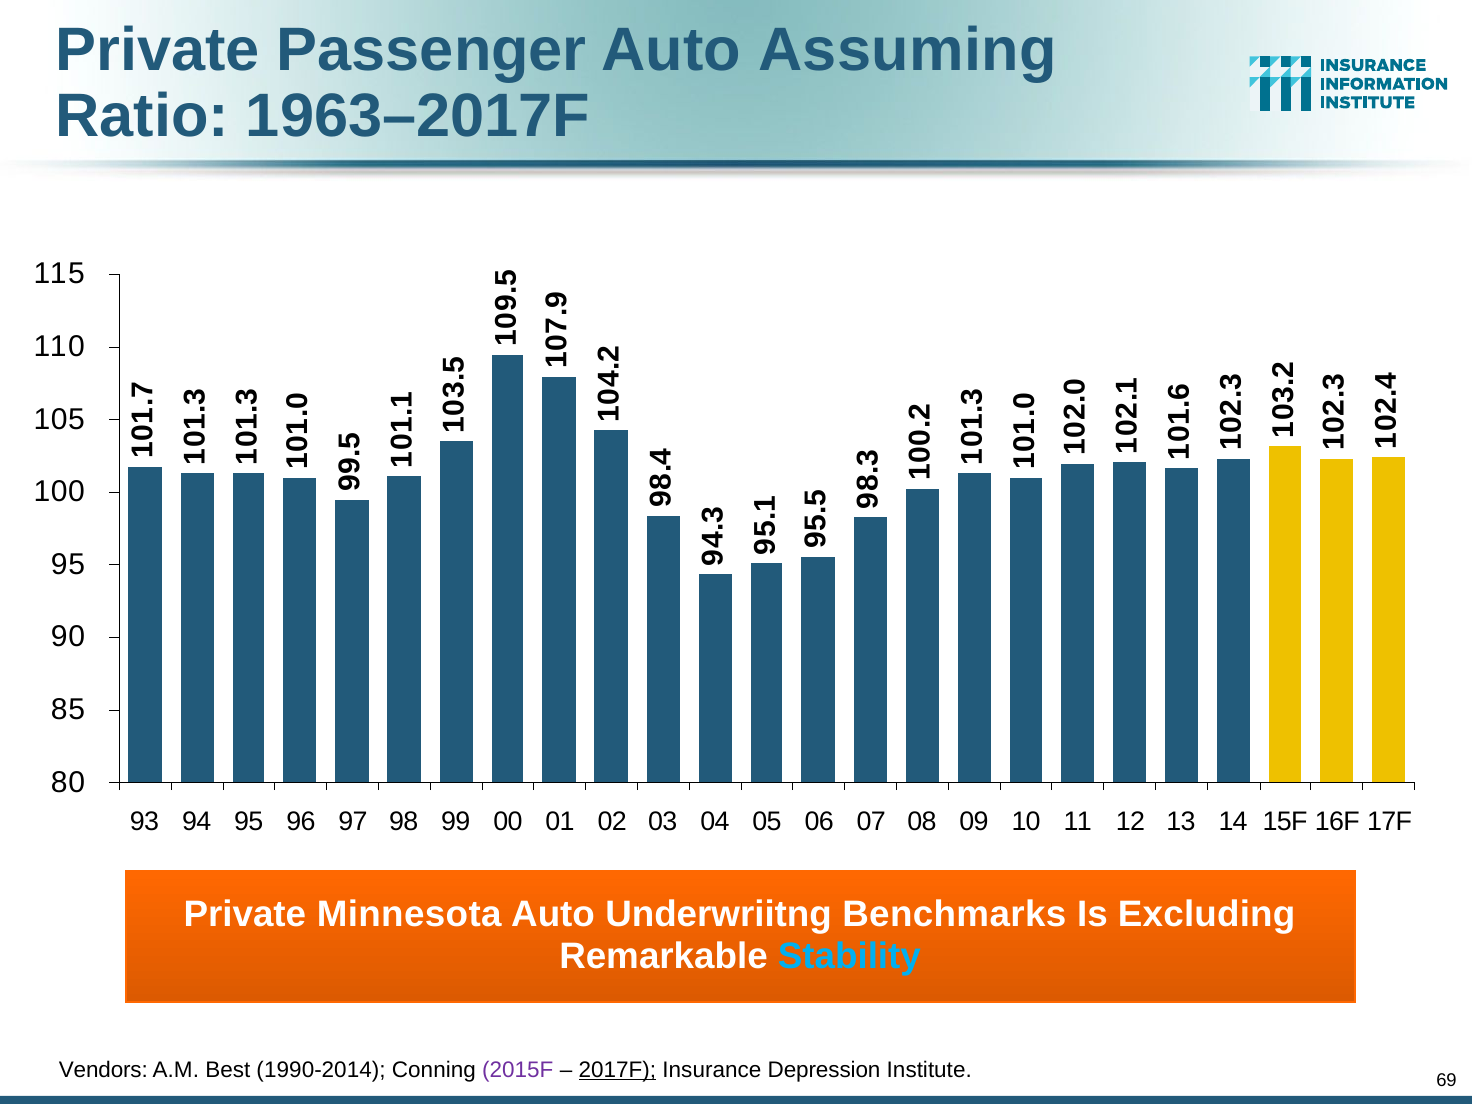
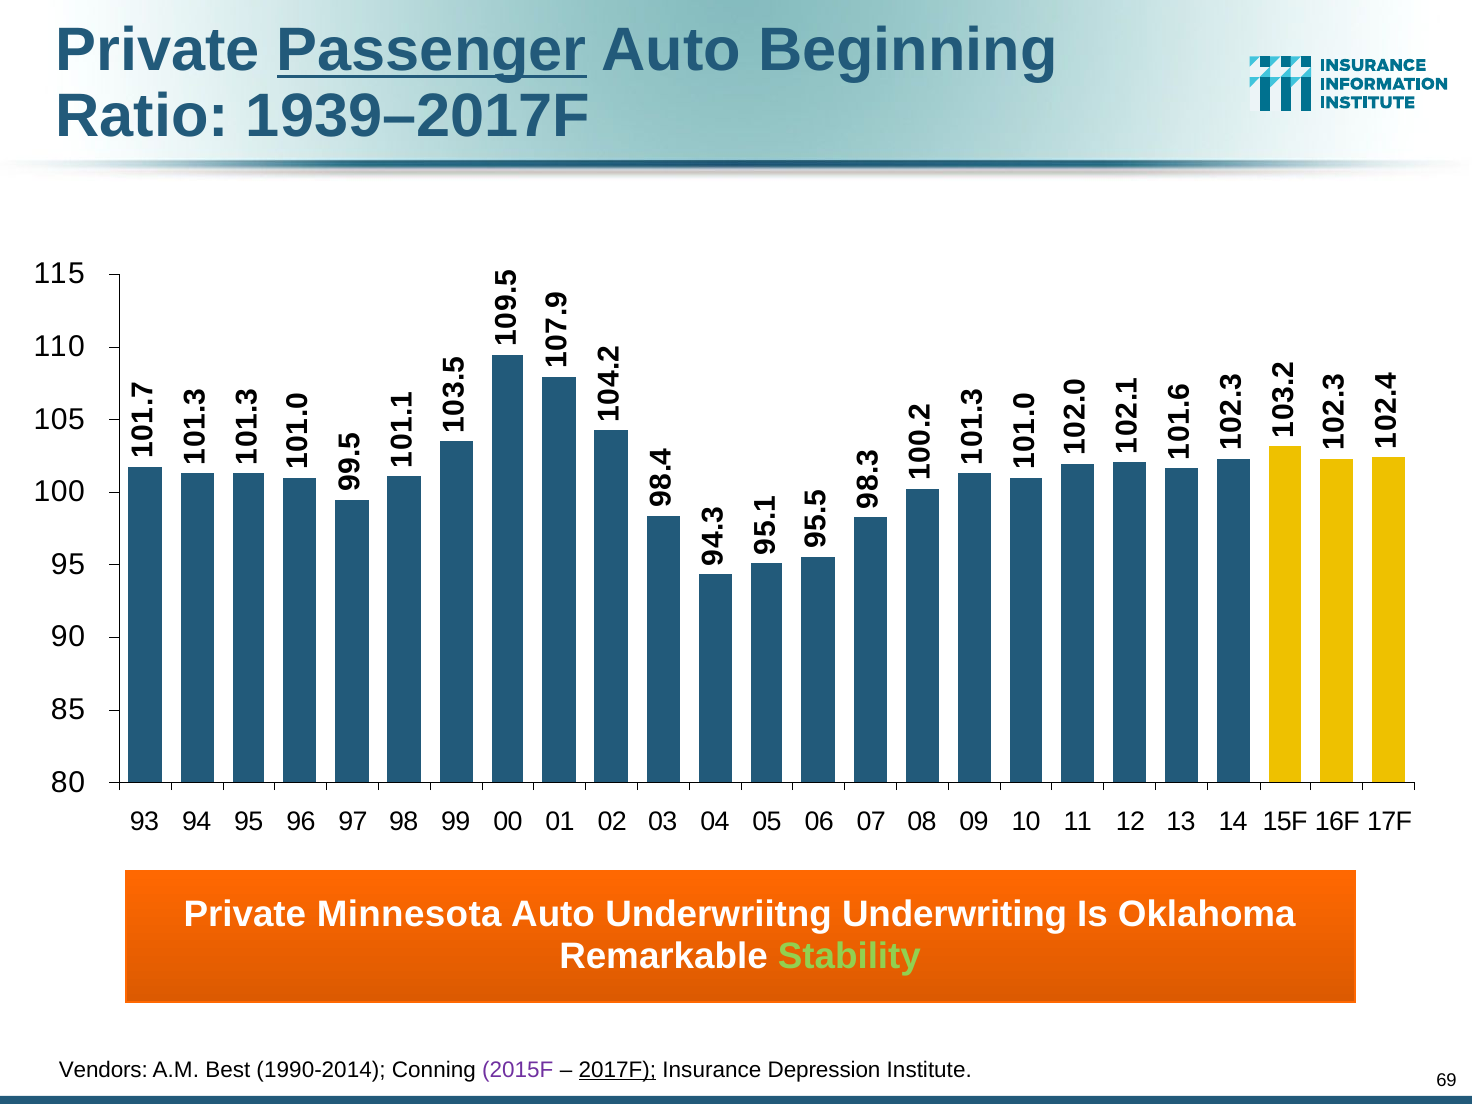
Passenger underline: none -> present (432, 50)
Assuming: Assuming -> Beginning (908, 50)
1963–2017F: 1963–2017F -> 1939–2017F (418, 116)
Benchmarks: Benchmarks -> Underwriting (955, 914)
Excluding: Excluding -> Oklahoma (1207, 914)
Stability colour: light blue -> light green (849, 956)
